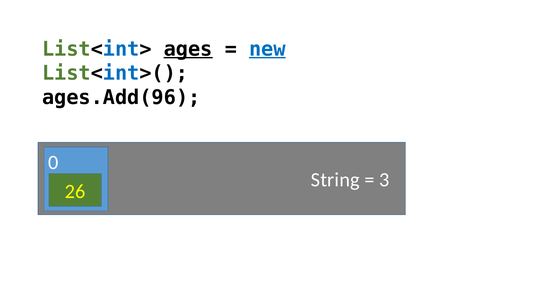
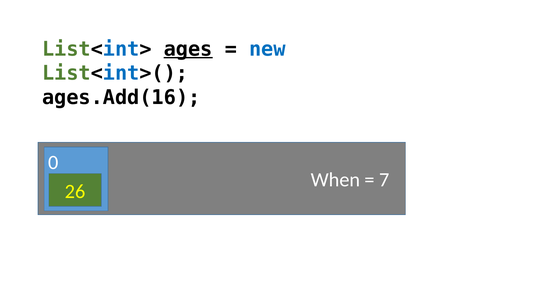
new underline: present -> none (267, 49)
ages.Add(96: ages.Add(96 -> ages.Add(16 (121, 98)
String: String -> When (335, 180)
3: 3 -> 7 (384, 180)
